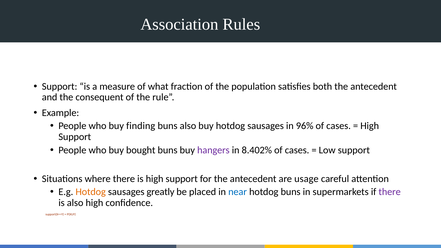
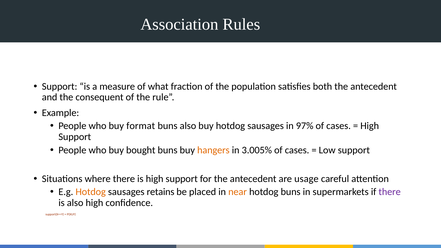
finding: finding -> format (141, 126)
96%: 96% -> 97% (305, 126)
hangers colour: purple -> orange (213, 150)
8.402%: 8.402% -> 3.005% (257, 150)
greatly: greatly -> retains (161, 192)
near colour: blue -> orange (238, 192)
